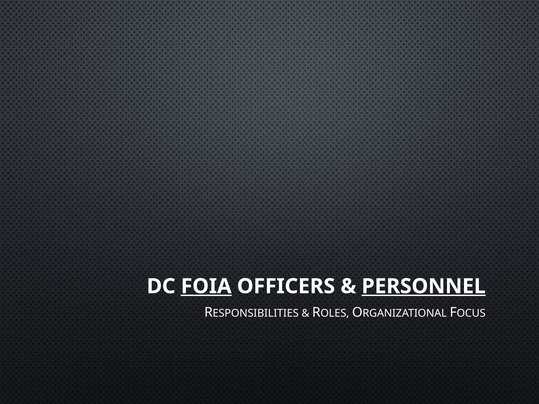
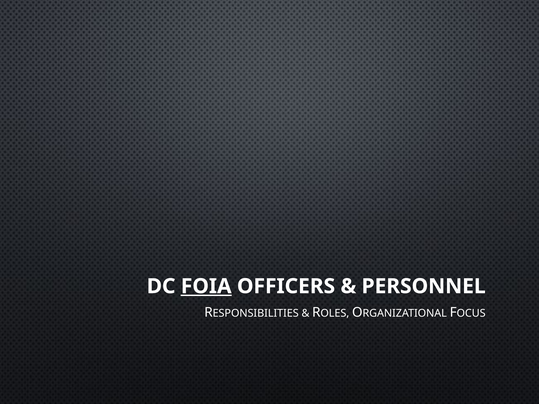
PERSONNEL underline: present -> none (424, 286)
